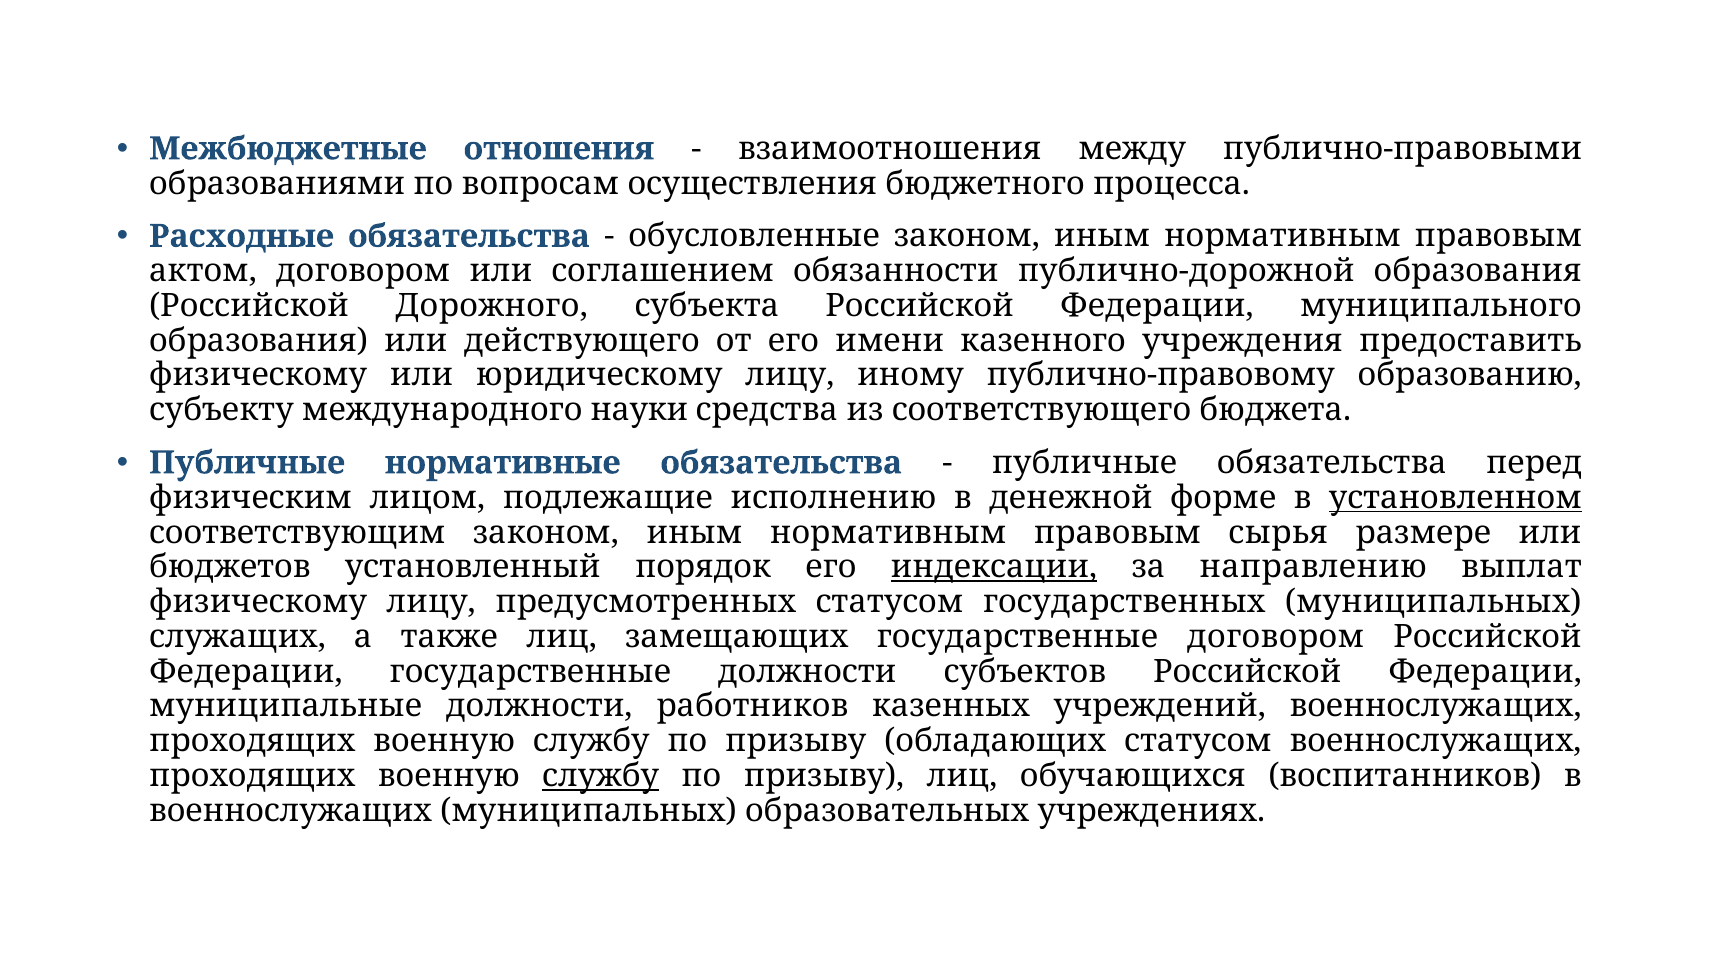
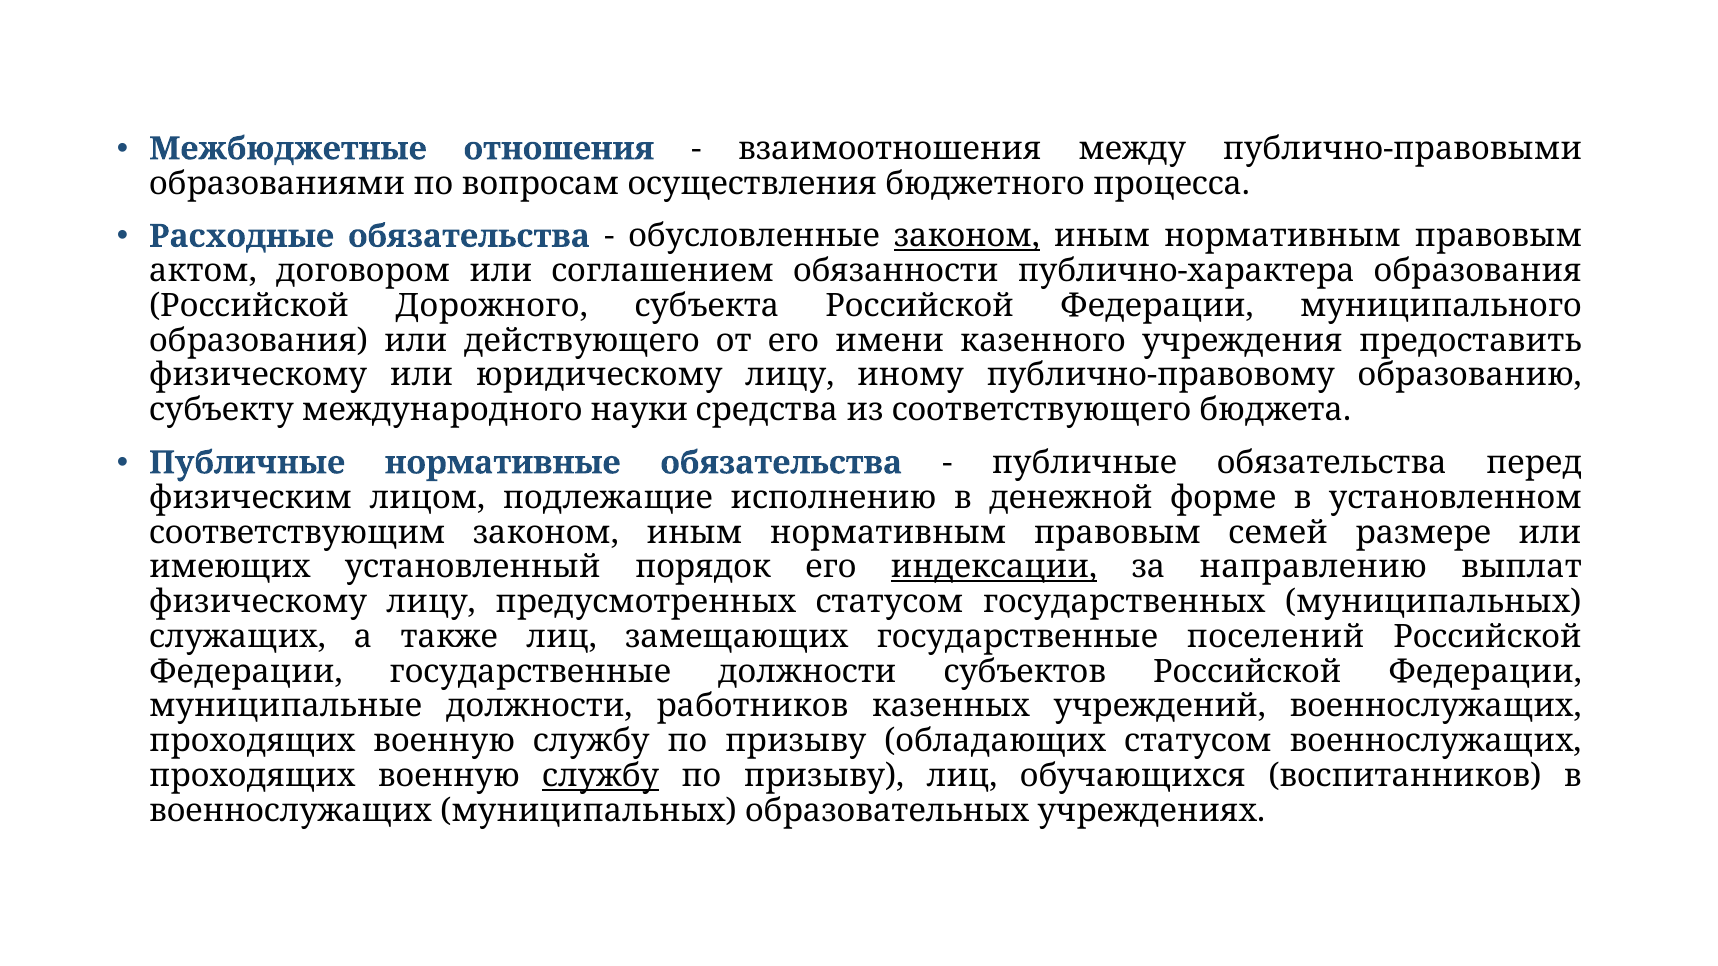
законом underline: none -> present (967, 236)
публично-дорожной: публично-дорожной -> публично-характера (1186, 271)
установленном underline: present -> none (1455, 498)
сырья: сырья -> семей (1278, 533)
бюджетов: бюджетов -> имеющих (230, 567)
государственные договором: договором -> поселений (1276, 637)
